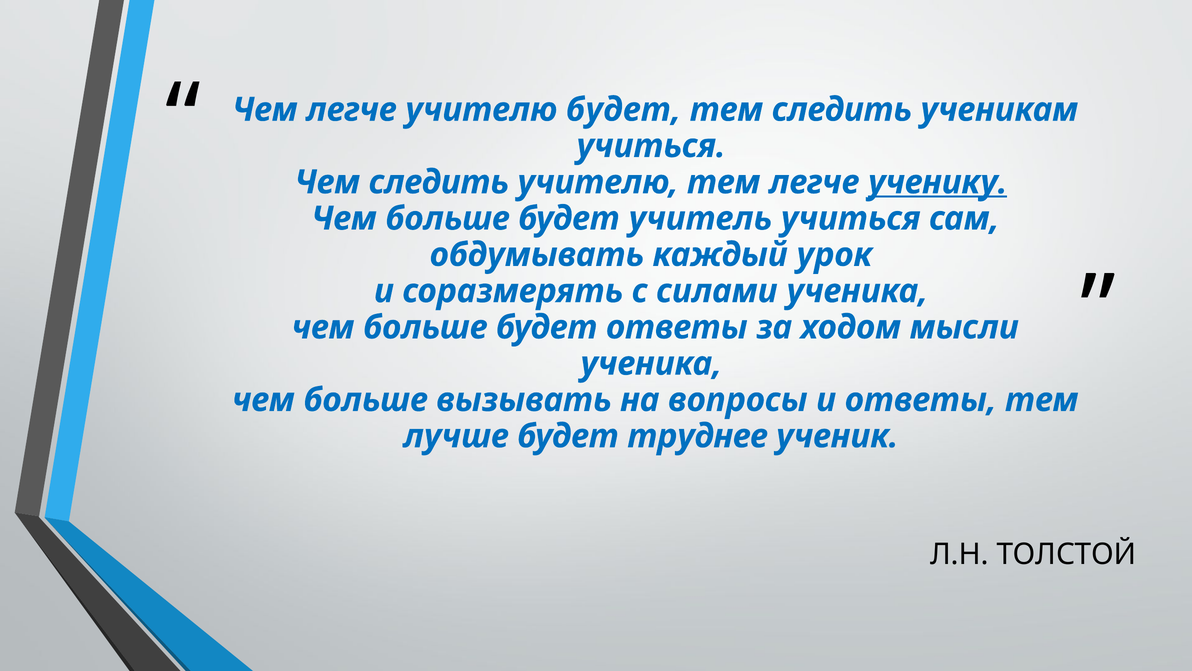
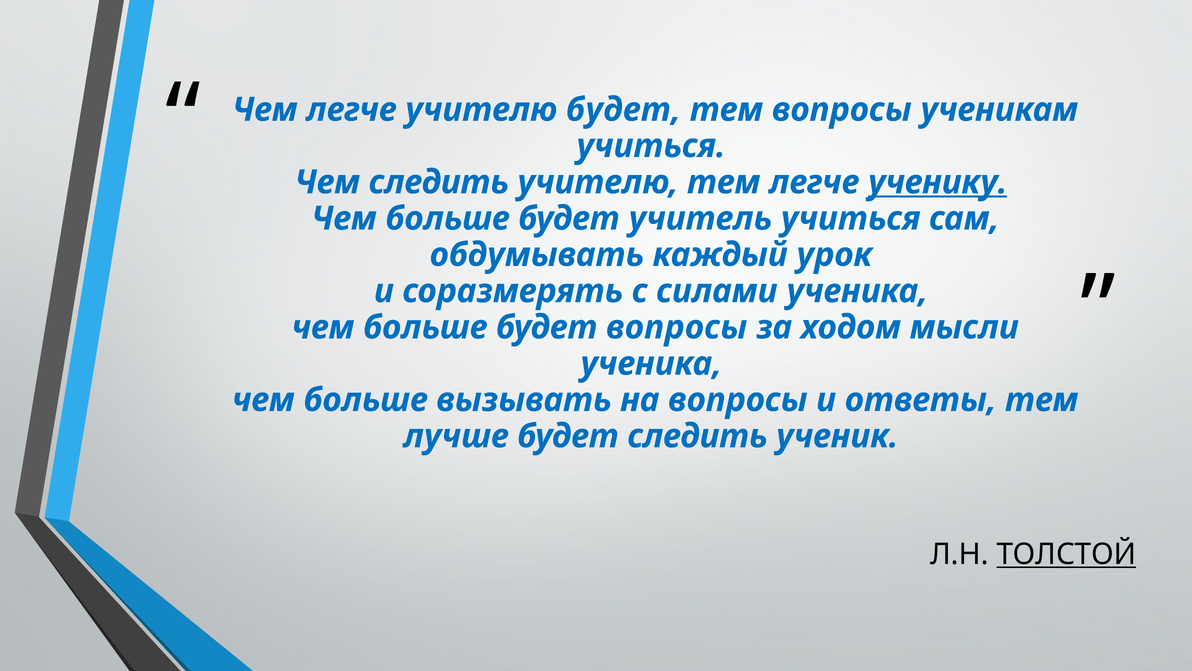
тем следить: следить -> вопросы (842, 110)
будет ответы: ответы -> вопросы (677, 327)
будет труднее: труднее -> следить (698, 436)
ТОЛСТОЙ underline: none -> present (1066, 554)
